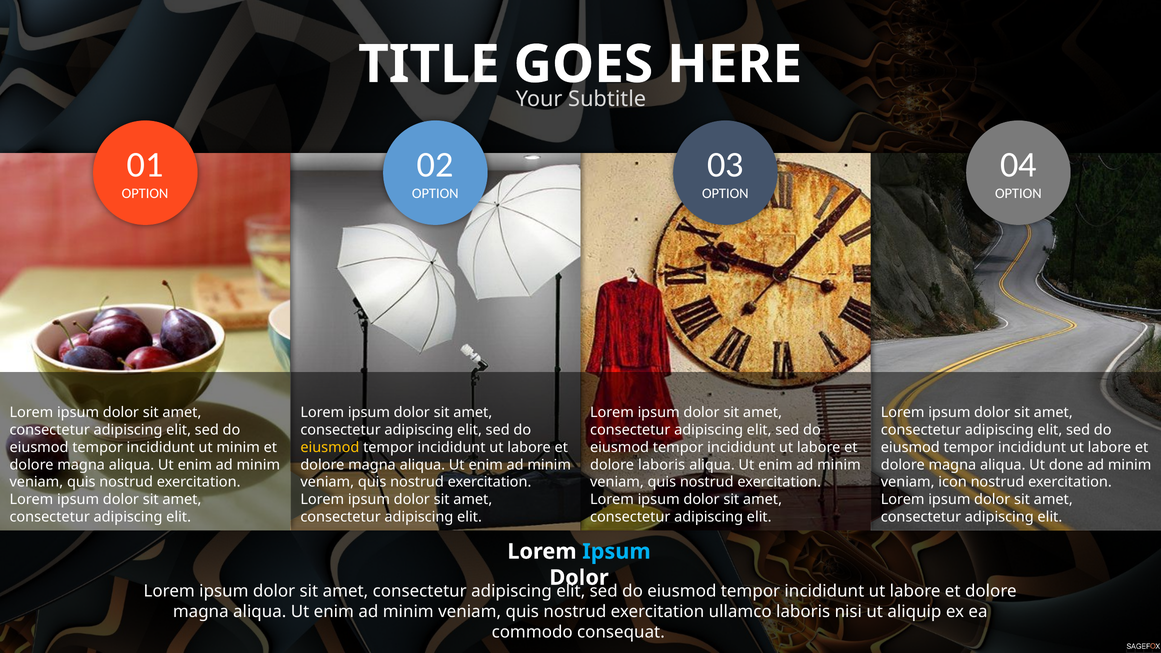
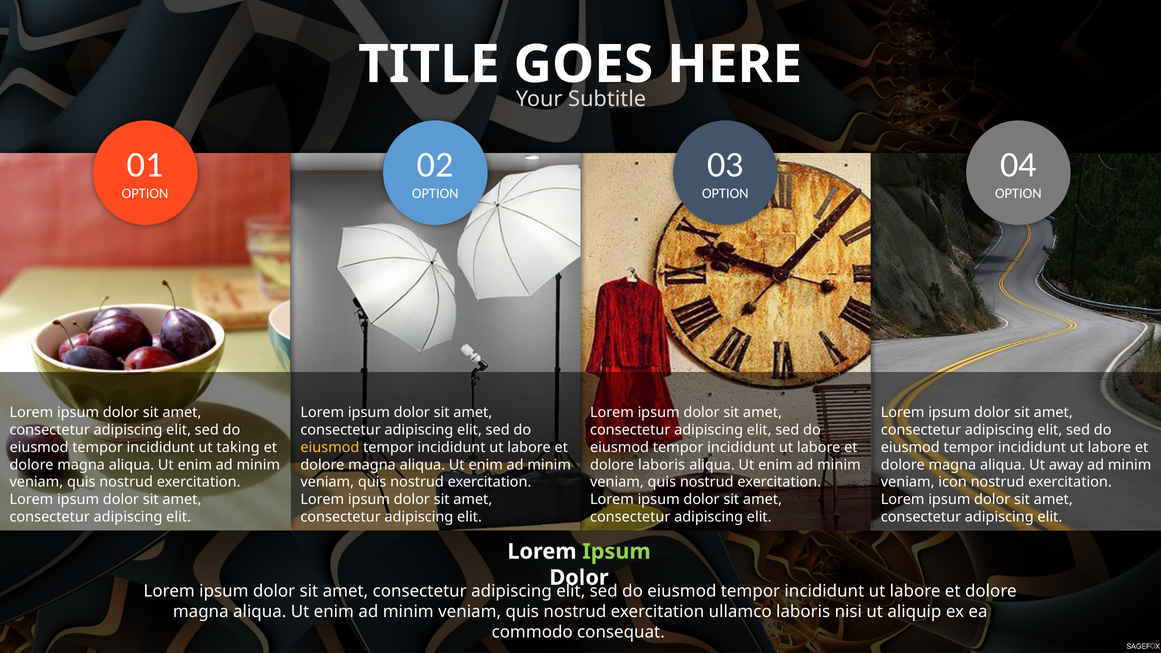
ut minim: minim -> taking (238, 447)
done: done -> away (1066, 465)
Ipsum colour: light blue -> light green (616, 552)
